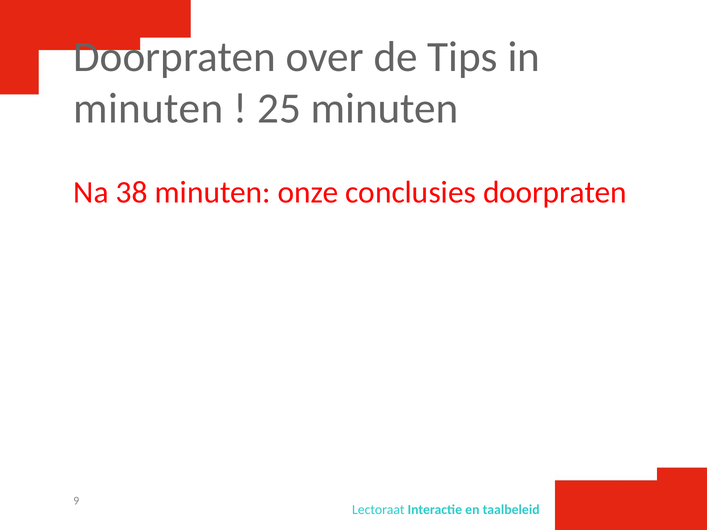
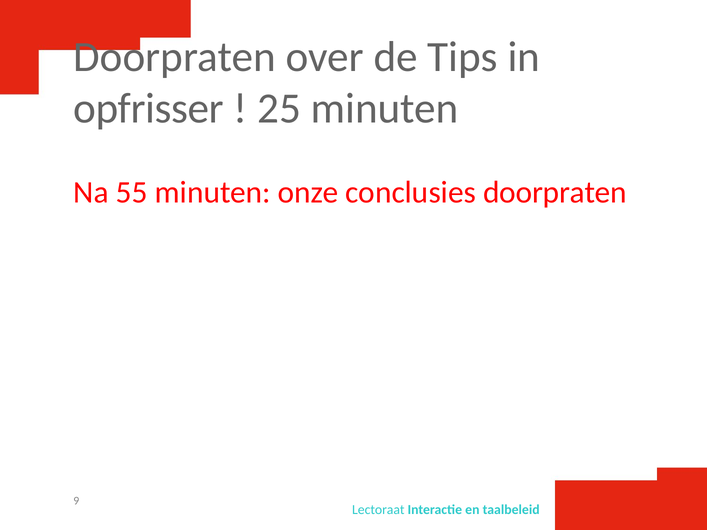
minuten: minuten -> opfrisser (149, 109)
38: 38 -> 55 (132, 192)
